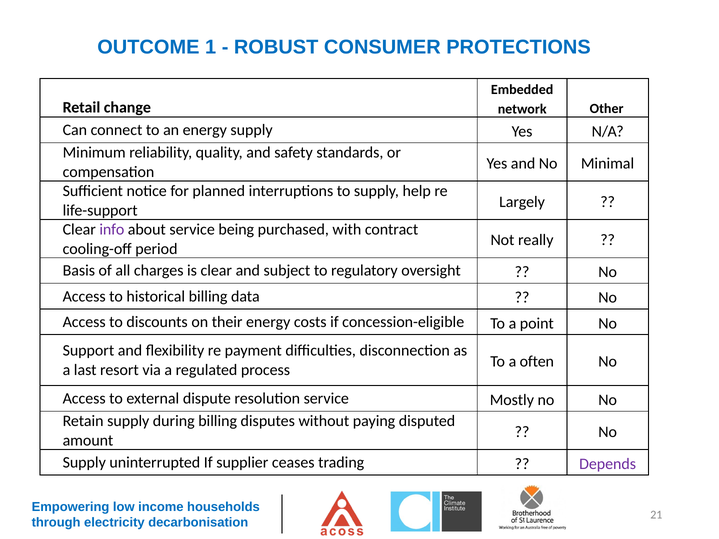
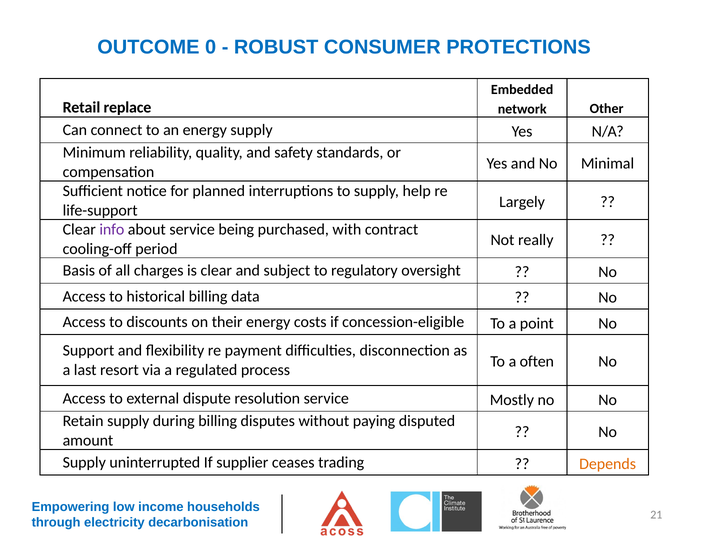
1: 1 -> 0 (211, 47)
change: change -> replace (127, 108)
Depends colour: purple -> orange (608, 464)
